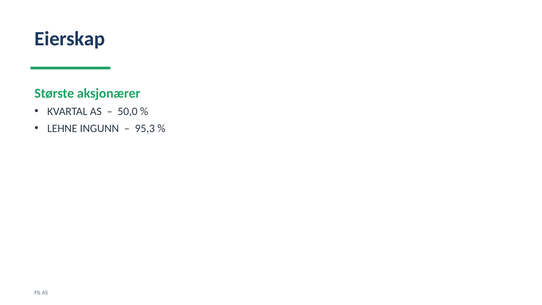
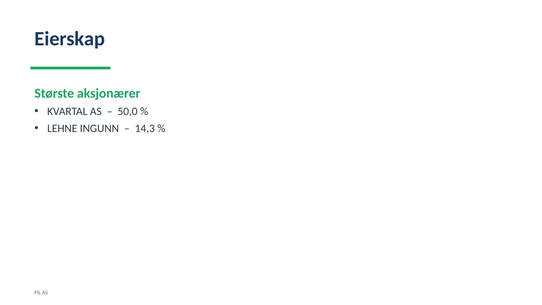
95,3: 95,3 -> 14,3 (145, 128)
